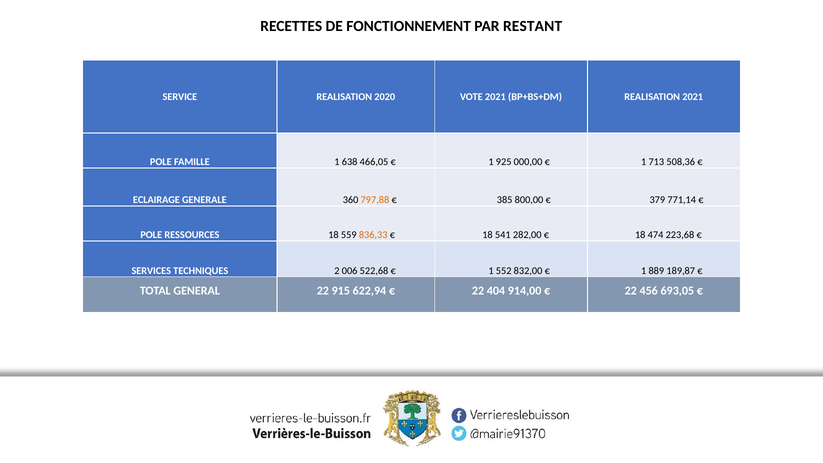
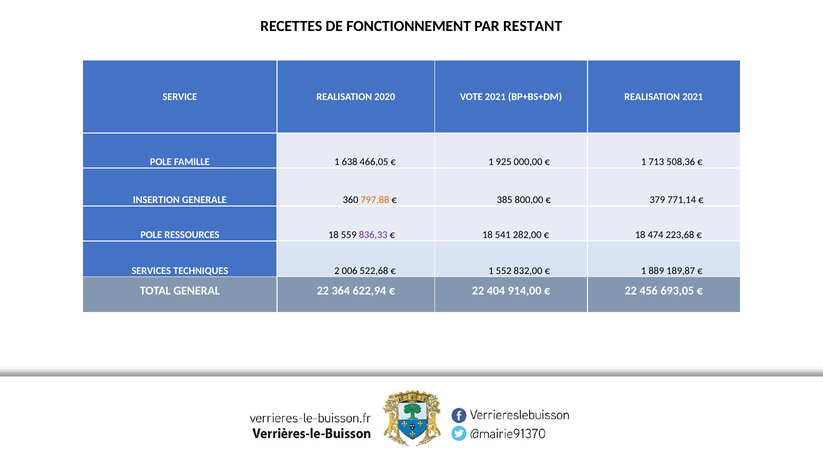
ECLAIRAGE: ECLAIRAGE -> INSERTION (156, 200)
836,33 colour: orange -> purple (373, 235)
915: 915 -> 364 (341, 291)
